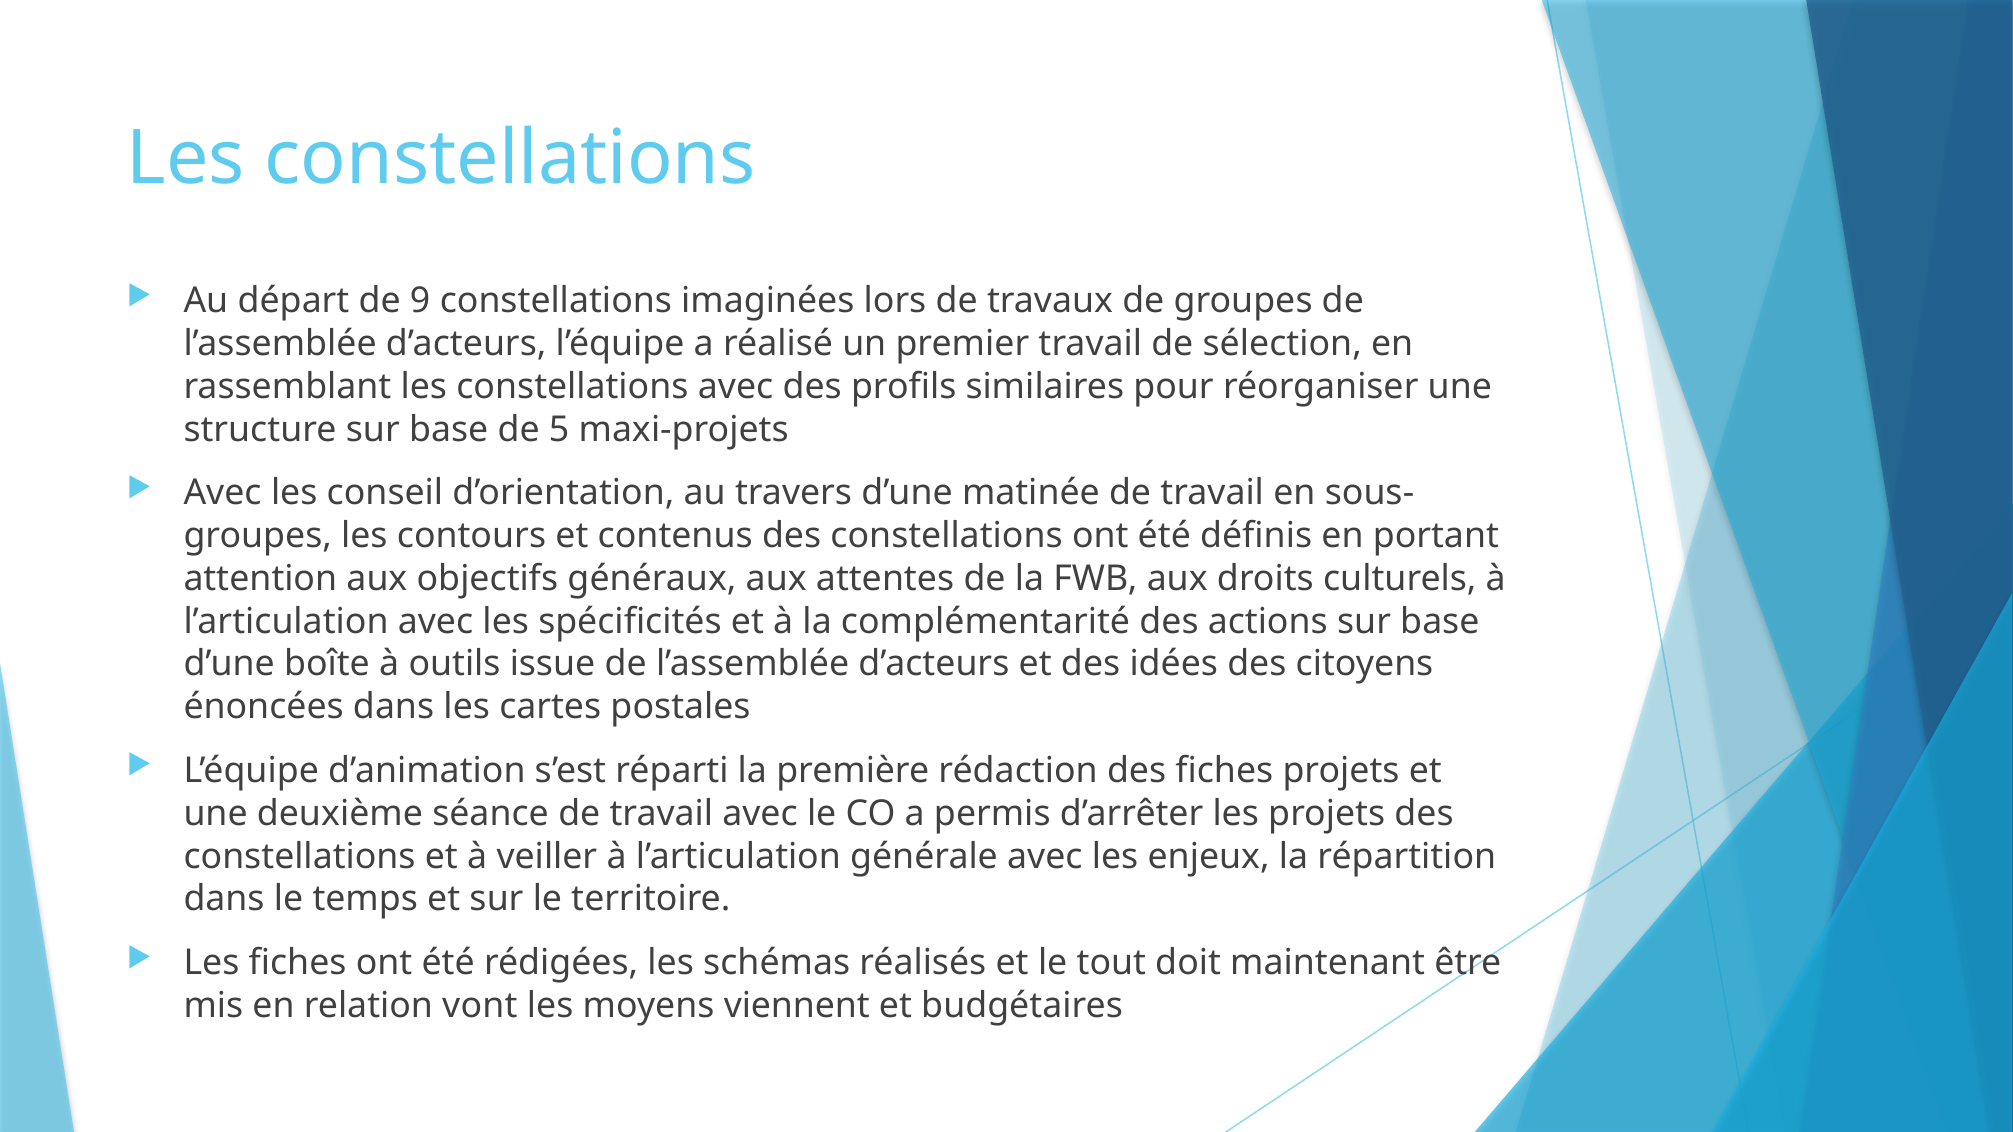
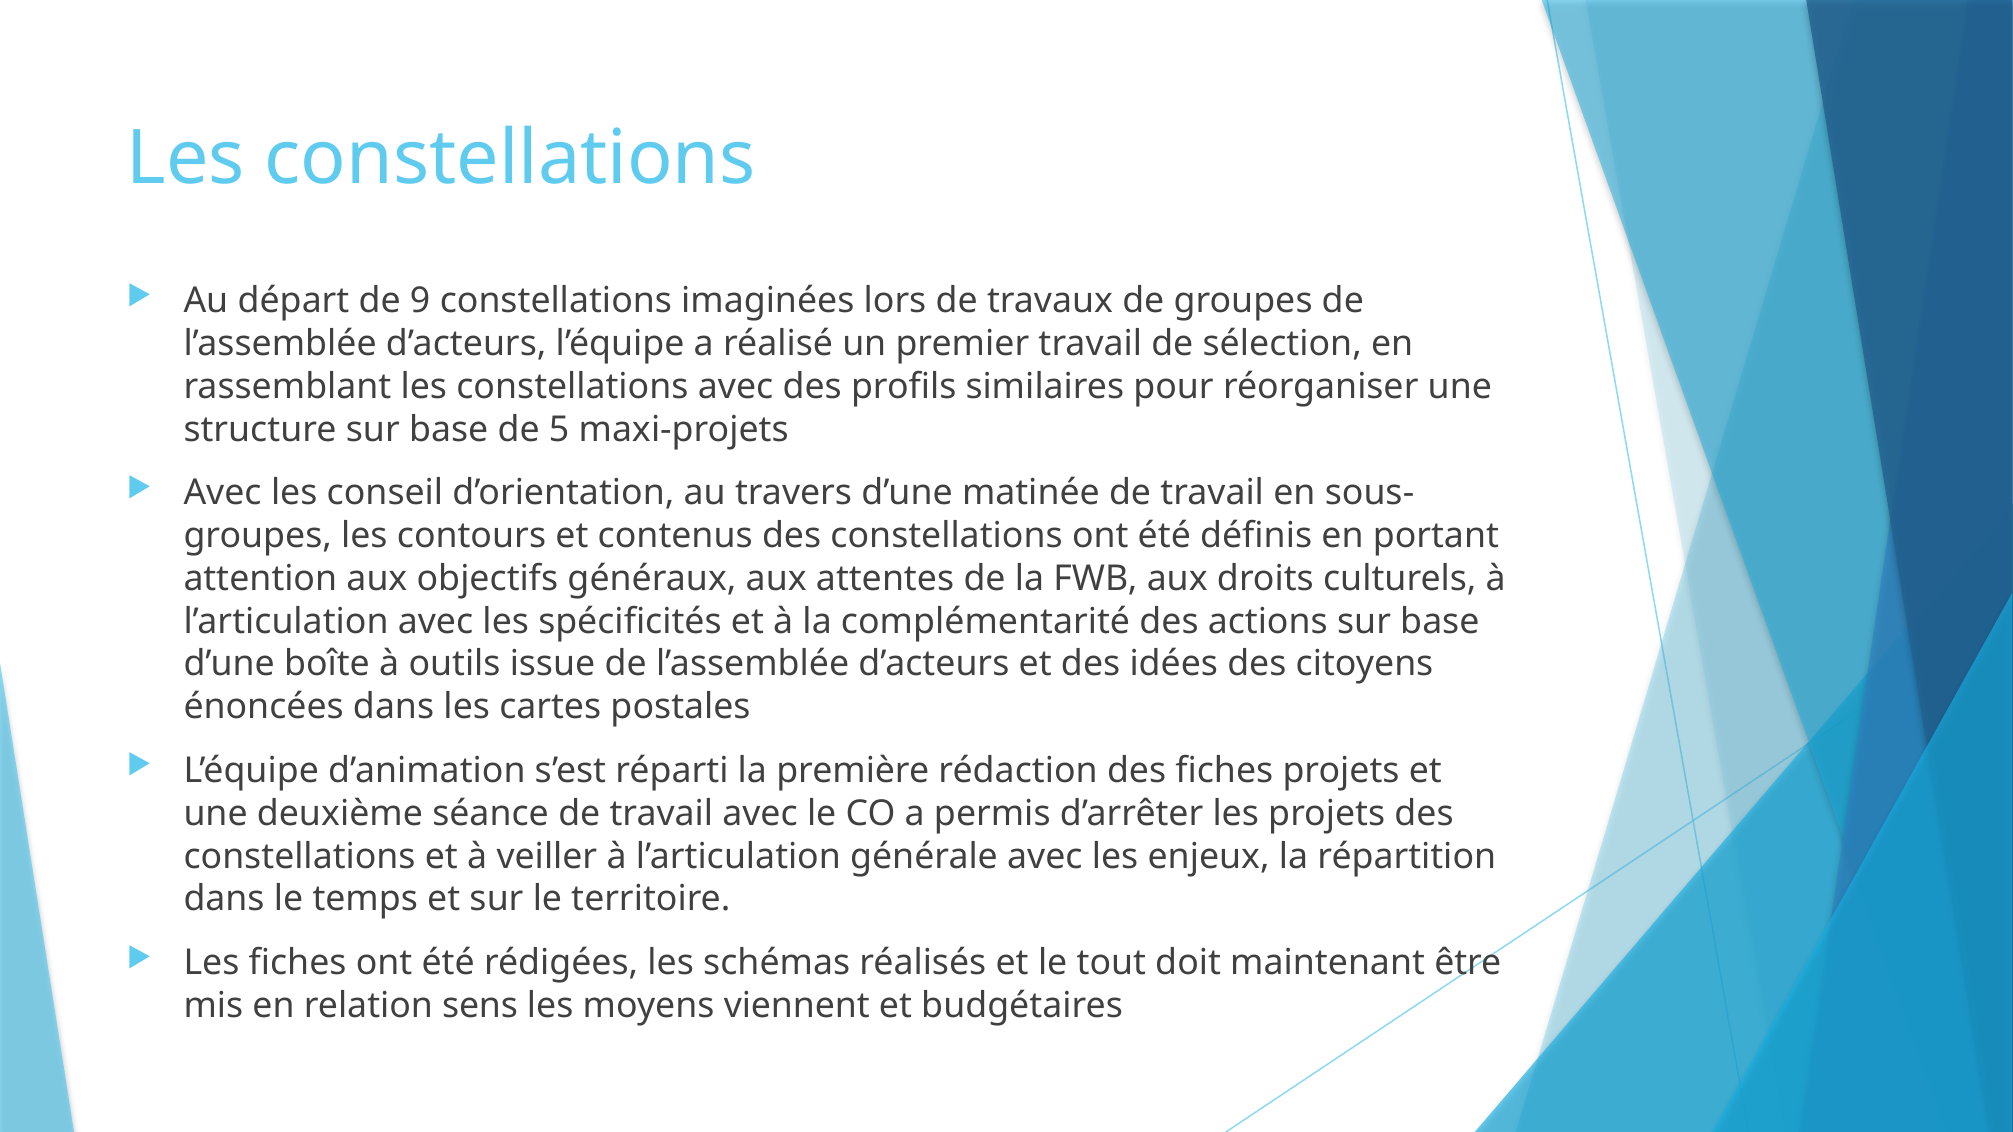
vont: vont -> sens (480, 1006)
